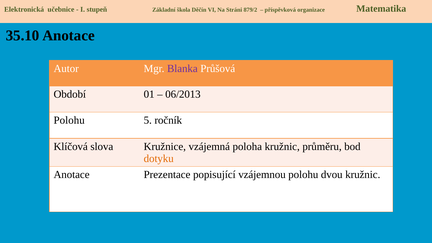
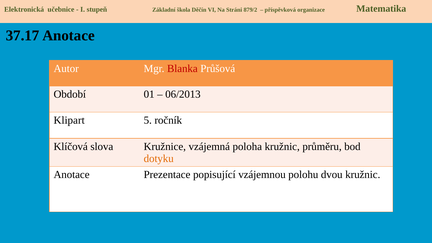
35.10: 35.10 -> 37.17 (23, 36)
Blanka colour: purple -> red (182, 68)
Polohu: Polohu -> Klipart (69, 120)
